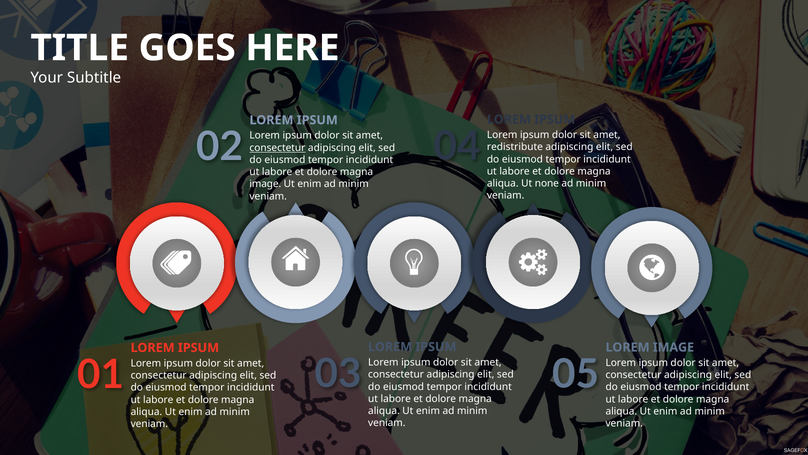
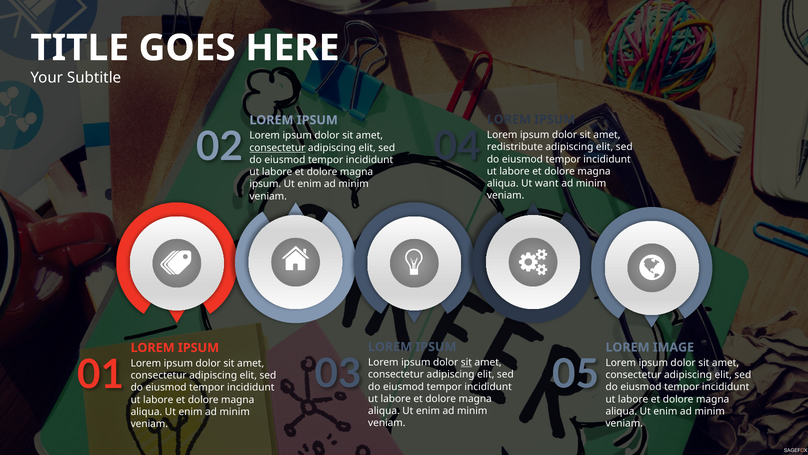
none: none -> want (547, 183)
image: image -> ipsum (265, 184)
sit underline: none -> present (466, 362)
